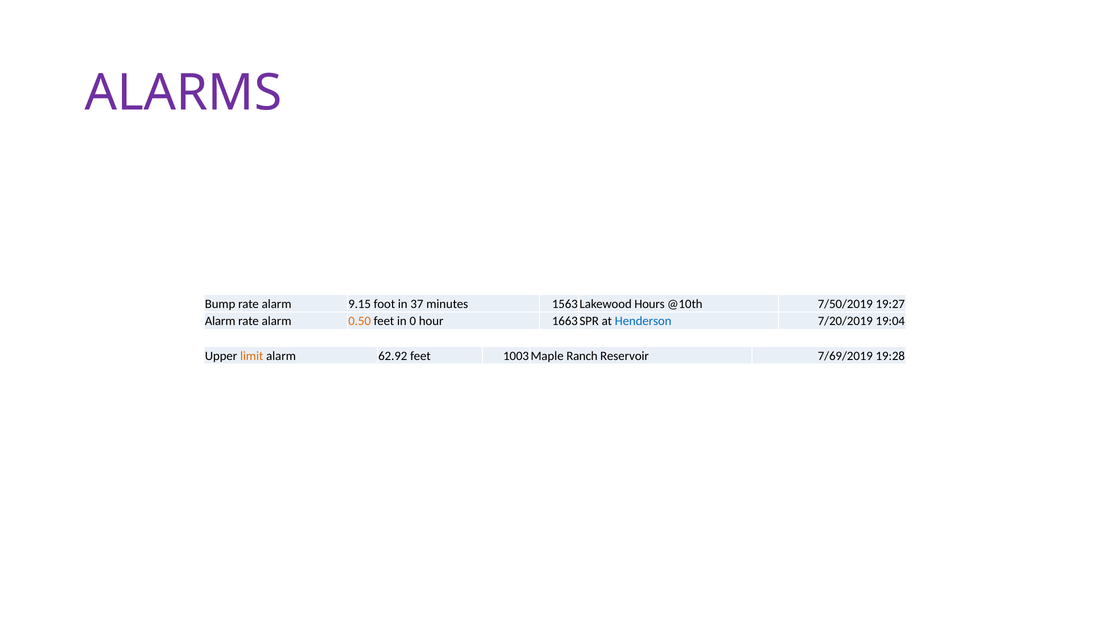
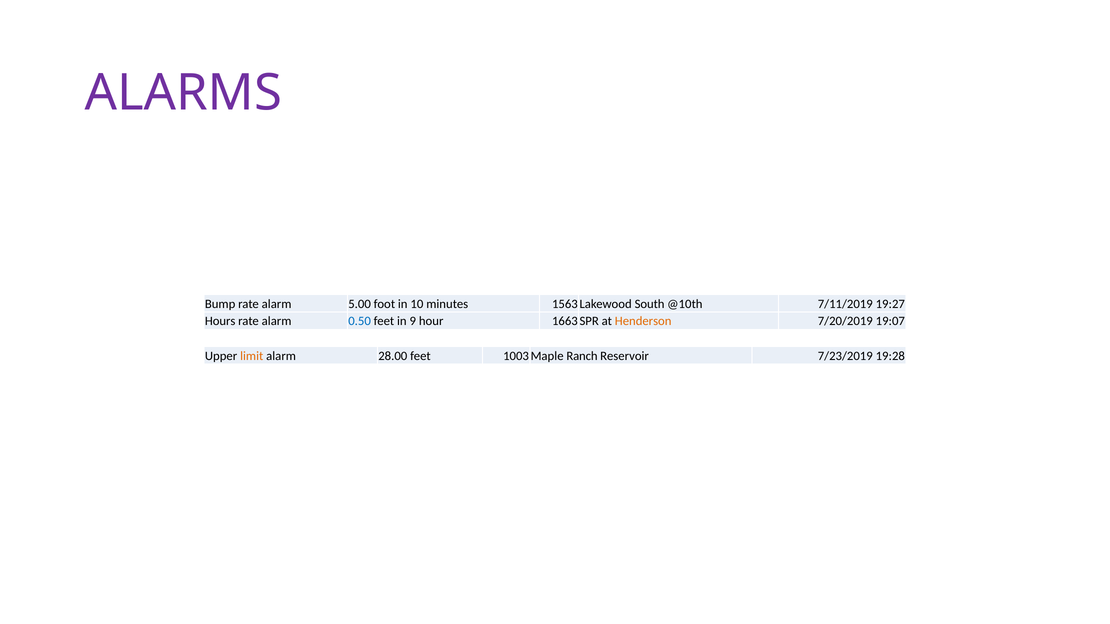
9.15: 9.15 -> 5.00 (360, 304)
37: 37 -> 10 (417, 304)
Hours: Hours -> South (650, 304)
7/50/2019: 7/50/2019 -> 7/11/2019 (845, 304)
Alarm: Alarm -> Hours (220, 321)
0.50 colour: orange -> blue (360, 321)
0: 0 -> 9 (413, 321)
Henderson colour: blue -> orange (643, 321)
19:04: 19:04 -> 19:07 (890, 321)
62.92: 62.92 -> 28.00 (393, 356)
7/69/2019: 7/69/2019 -> 7/23/2019 (845, 356)
